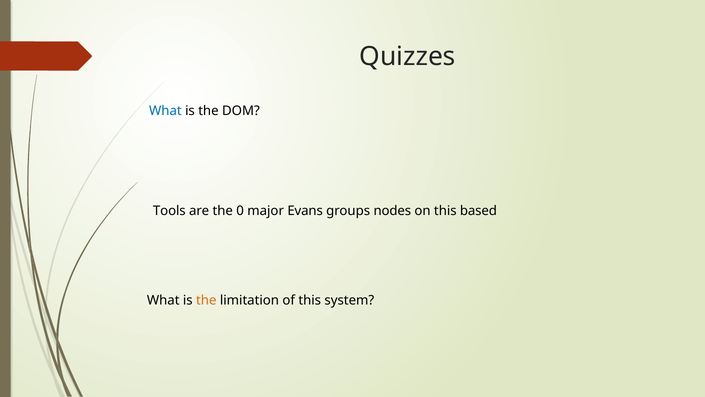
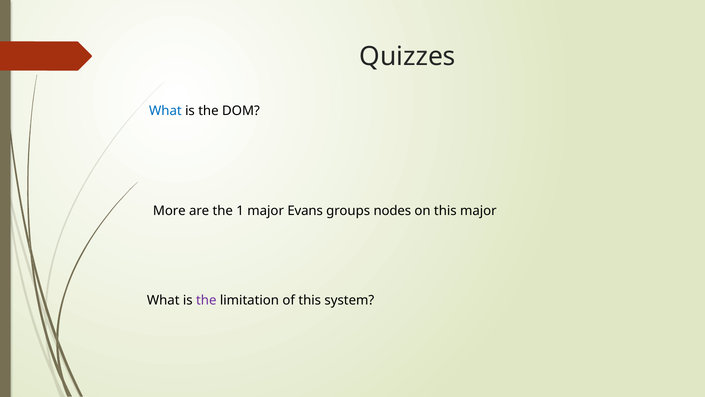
Tools: Tools -> More (169, 211)
0: 0 -> 1 (240, 211)
this based: based -> major (478, 211)
the colour: orange -> purple (206, 300)
